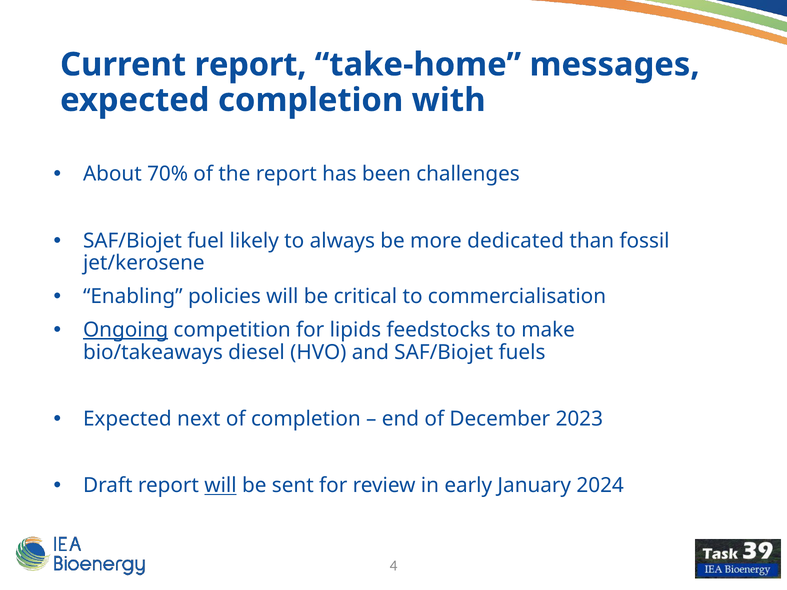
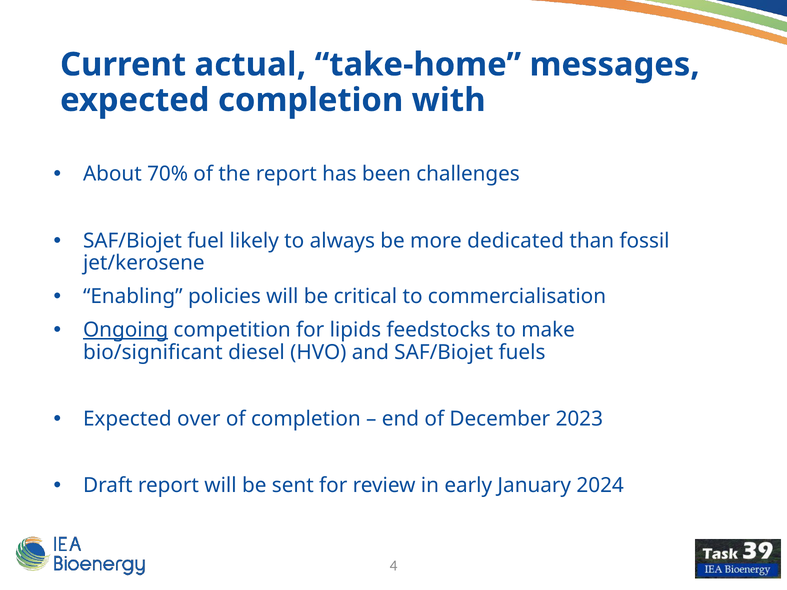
Current report: report -> actual (250, 65)
bio/takeaways: bio/takeaways -> bio/significant (153, 352)
next: next -> over (199, 419)
will underline: present -> none (221, 486)
